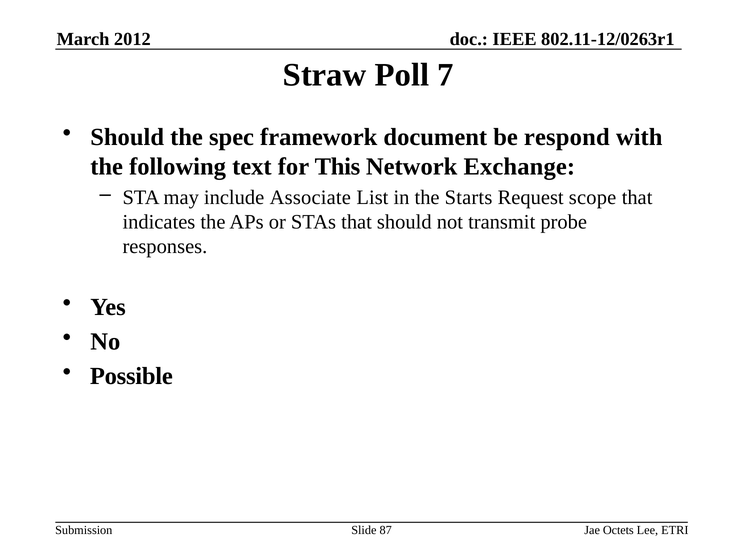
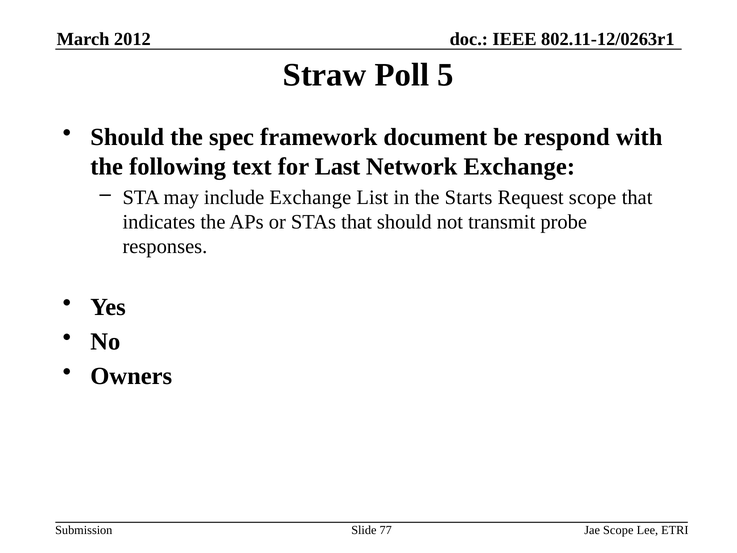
7: 7 -> 5 (446, 75)
This: This -> Last (337, 166)
include Associate: Associate -> Exchange (310, 197)
Possible: Possible -> Owners (131, 376)
87: 87 -> 77 (386, 530)
Jae Octets: Octets -> Scope (618, 530)
